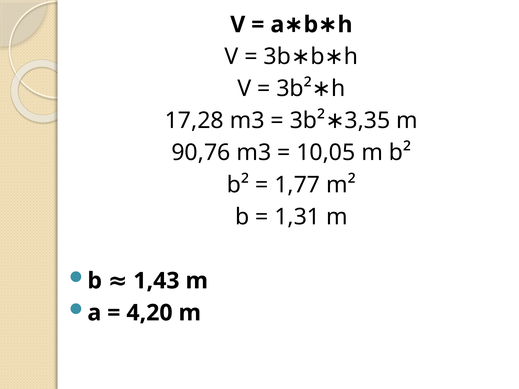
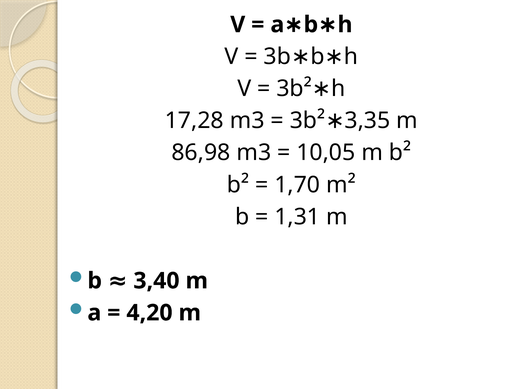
90,76: 90,76 -> 86,98 (201, 153)
1,77: 1,77 -> 1,70 (297, 185)
1,43: 1,43 -> 3,40 (156, 281)
